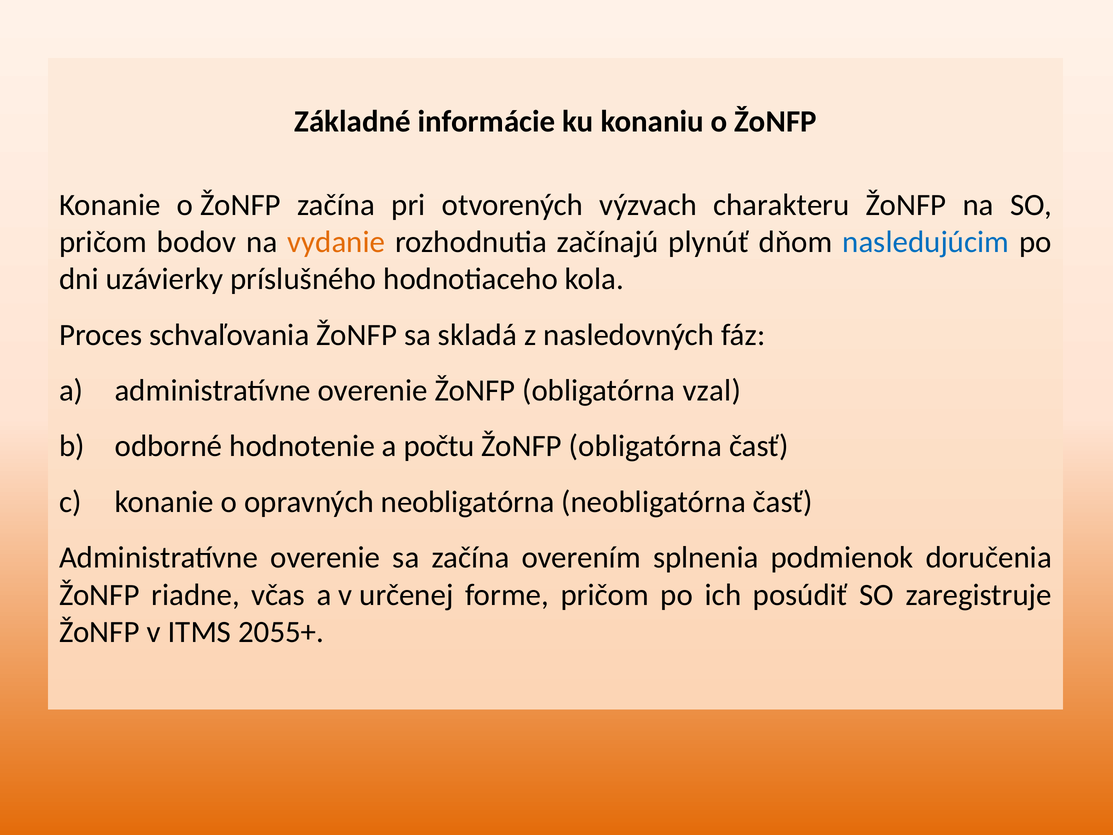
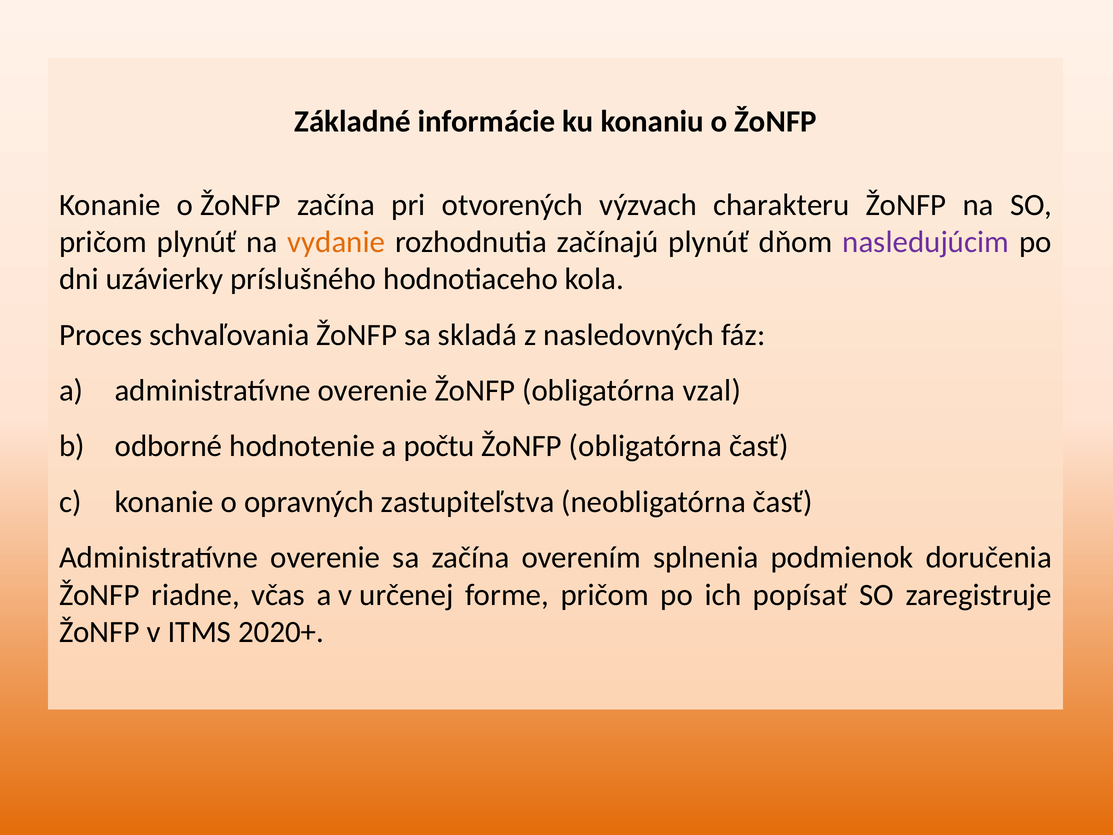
pričom bodov: bodov -> plynúť (197, 242)
nasledujúcim colour: blue -> purple (926, 242)
opravných neobligatórna: neobligatórna -> zastupiteľstva (468, 502)
posúdiť: posúdiť -> popísať (800, 595)
2055+: 2055+ -> 2020+ (281, 632)
